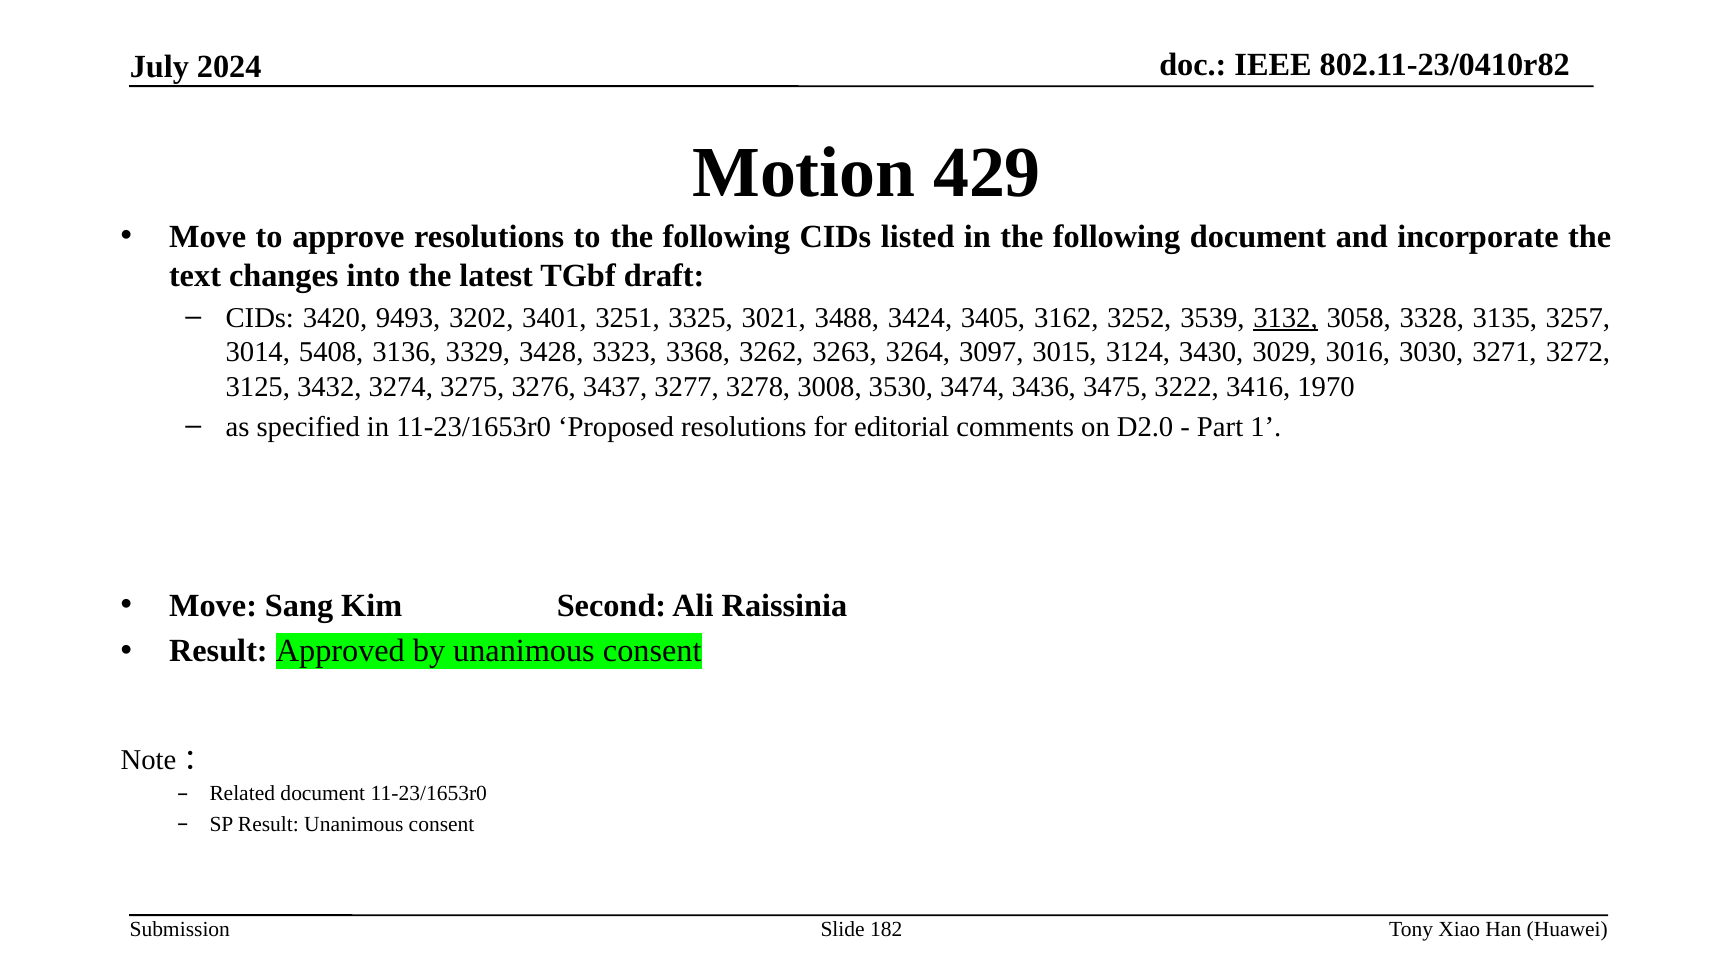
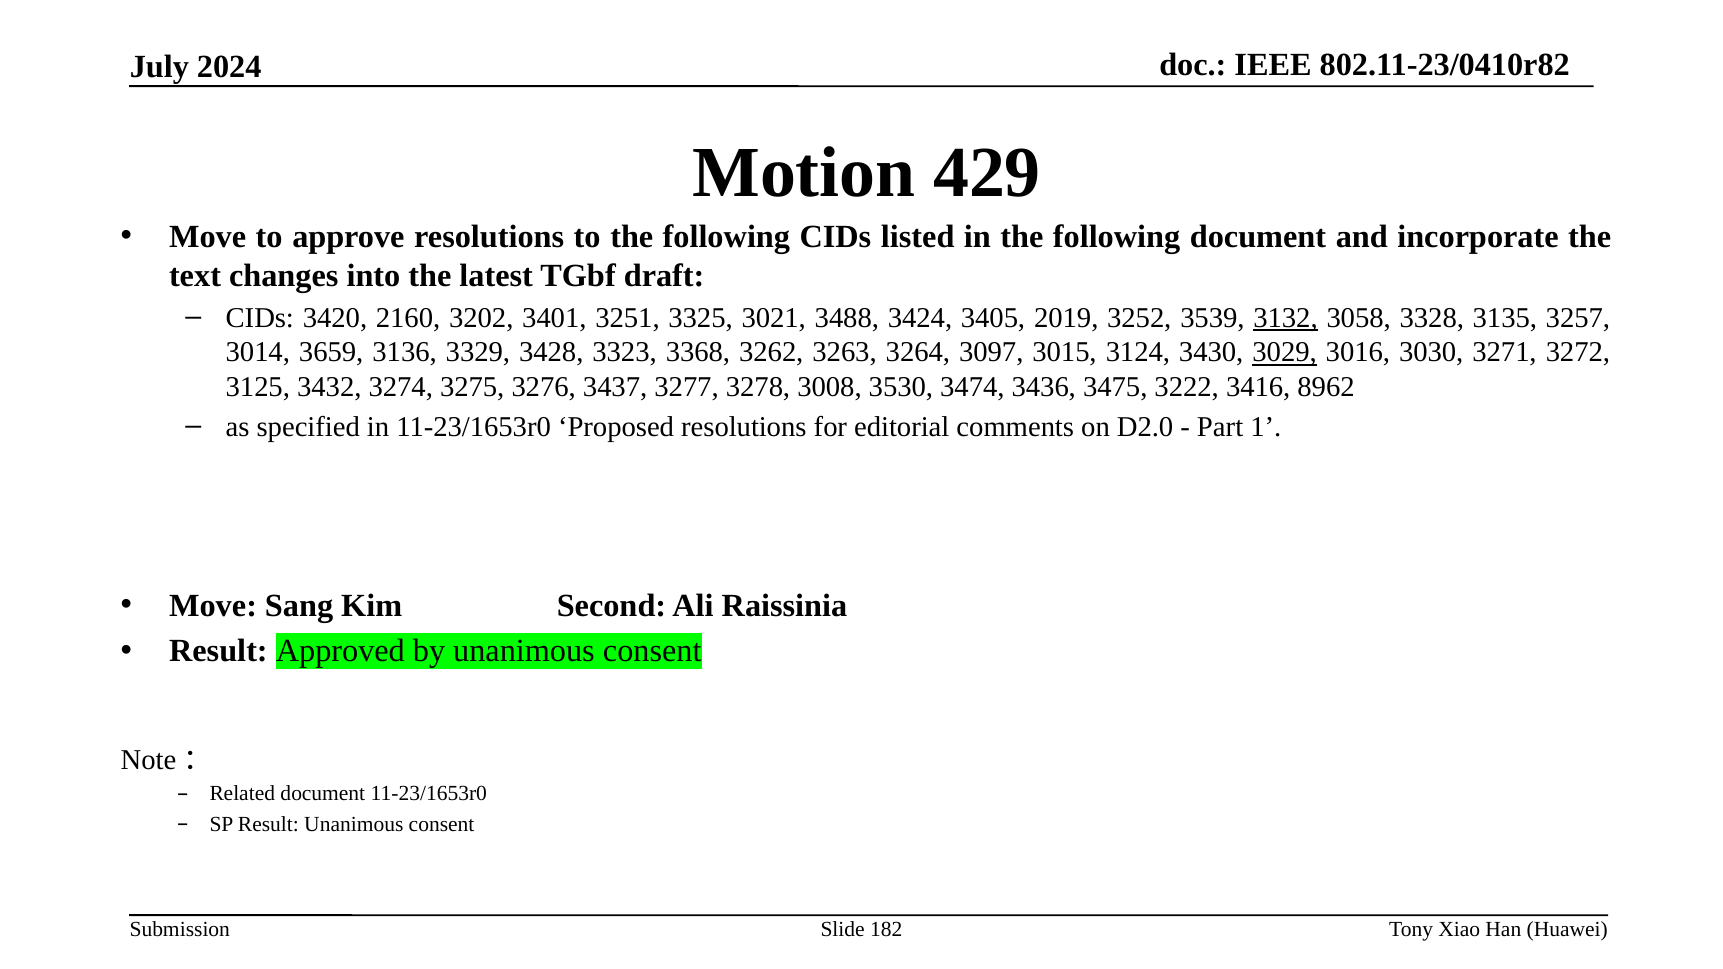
9493: 9493 -> 2160 (408, 318)
3162: 3162 -> 2019 (1066, 318)
5408: 5408 -> 3659 (331, 352)
3029 underline: none -> present (1285, 352)
1970: 1970 -> 8962 (1326, 387)
